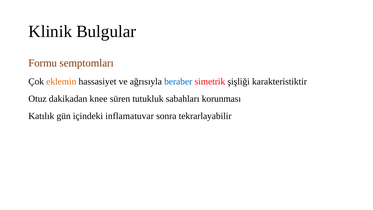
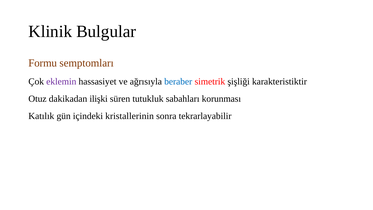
eklemin colour: orange -> purple (61, 81)
knee: knee -> ilişki (99, 99)
inflamatuvar: inflamatuvar -> kristallerinin (130, 116)
